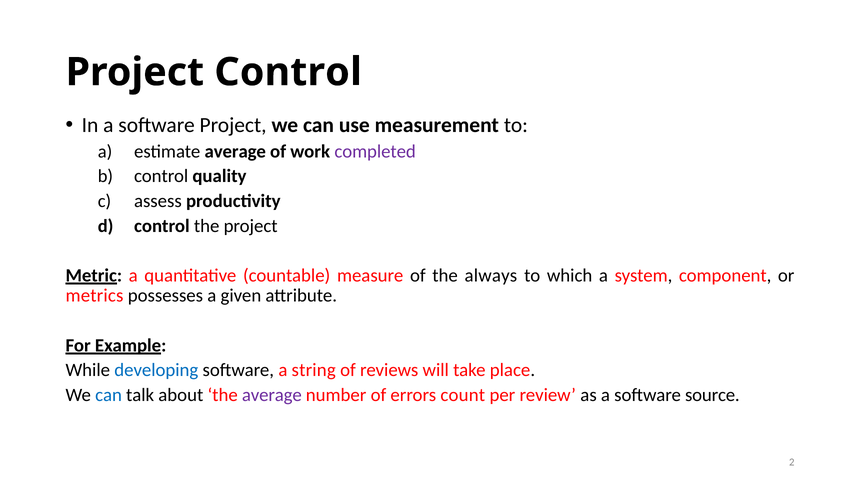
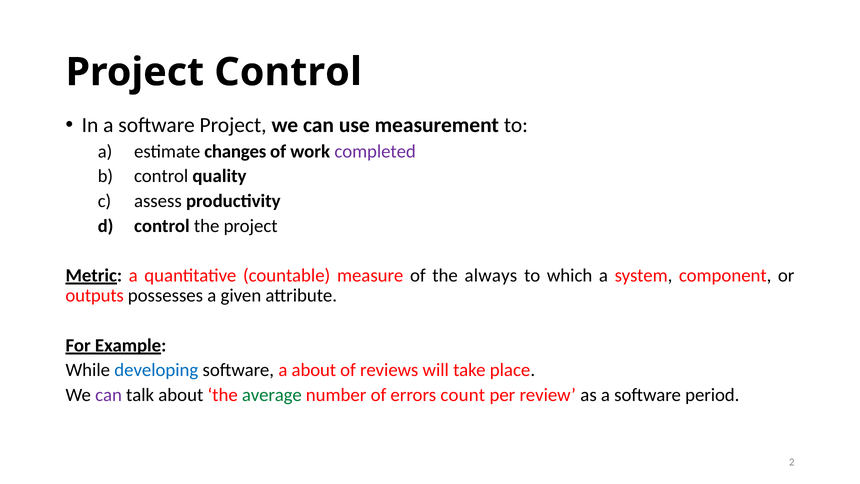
estimate average: average -> changes (235, 151)
metrics: metrics -> outputs (95, 296)
a string: string -> about (314, 370)
can colour: blue -> purple (109, 395)
average colour: purple -> green (272, 395)
source: source -> period (712, 395)
